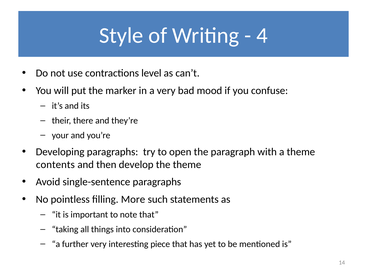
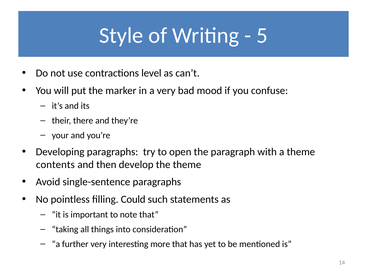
4: 4 -> 5 (262, 36)
More: More -> Could (133, 199)
piece: piece -> more (160, 244)
